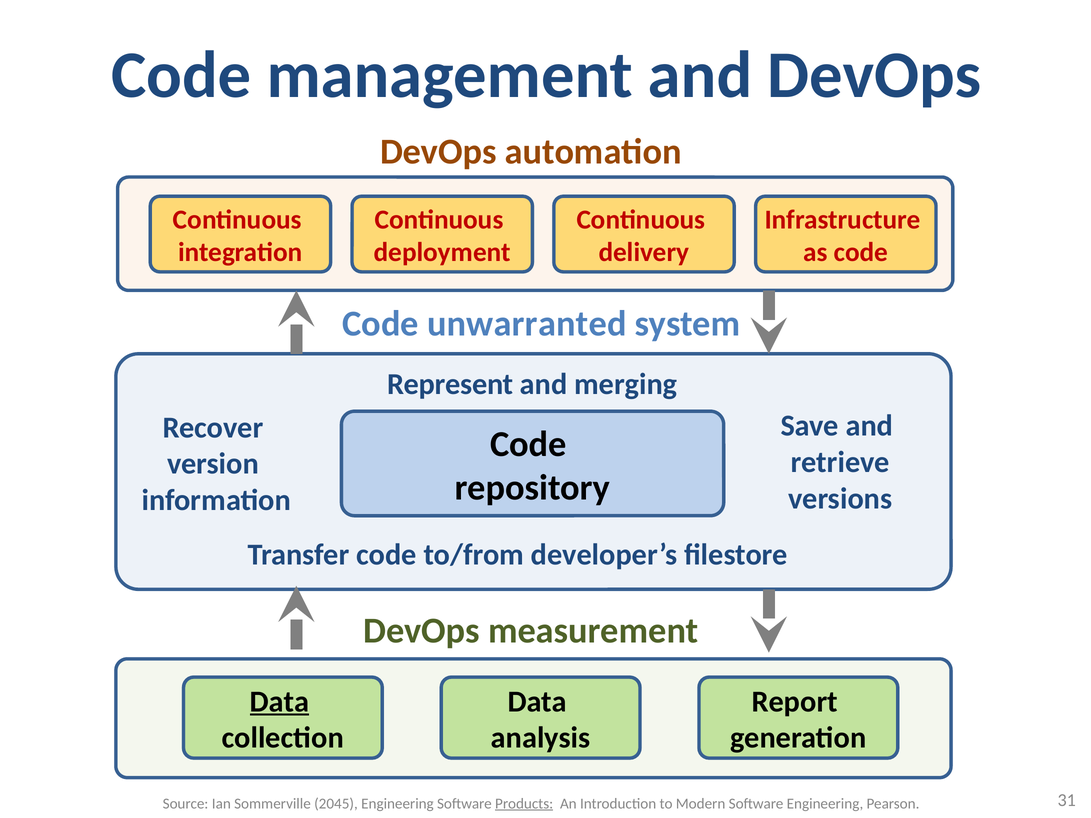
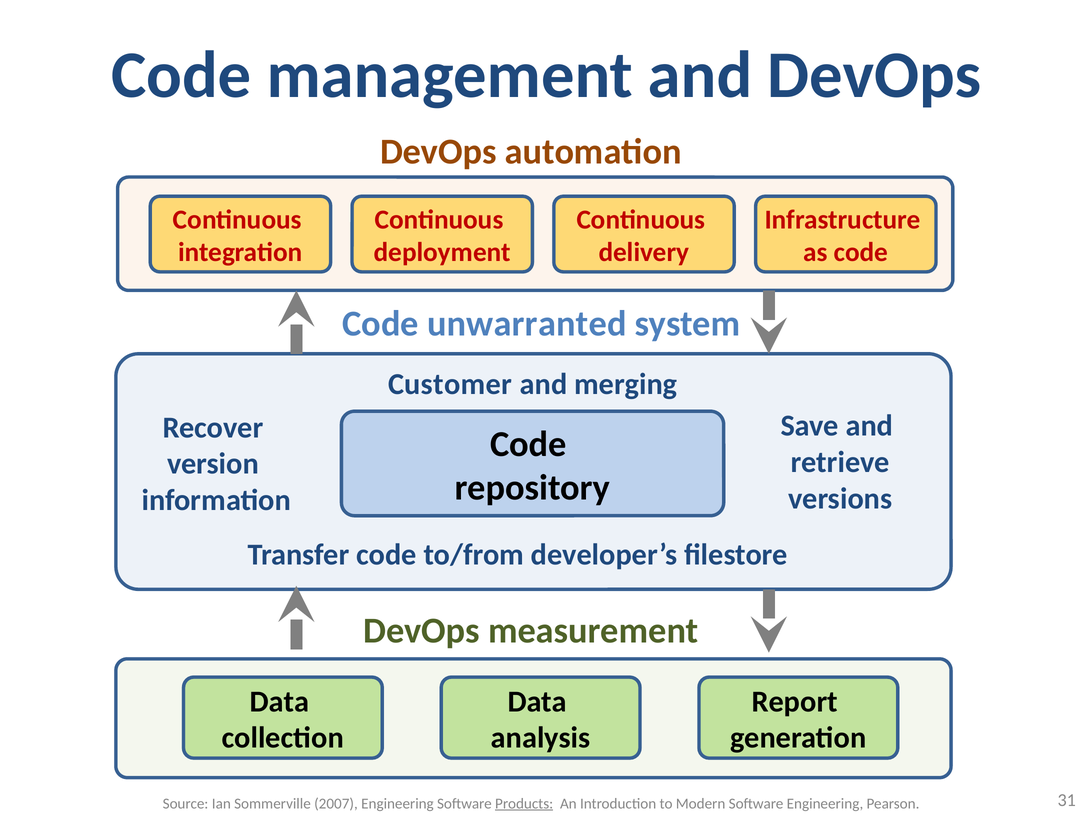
Represent: Represent -> Customer (450, 385)
Data underline: present -> none (279, 702)
2045: 2045 -> 2007 (336, 804)
